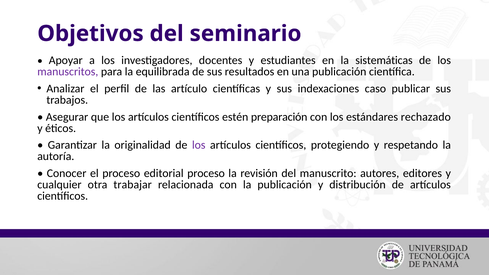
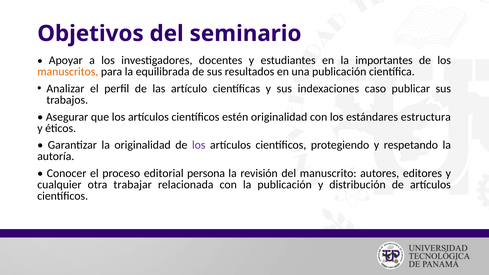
sistemáticas: sistemáticas -> importantes (384, 60)
manuscritos colour: purple -> orange (68, 72)
estén preparación: preparación -> originalidad (279, 117)
rechazado: rechazado -> estructura (426, 117)
editorial proceso: proceso -> persona (206, 173)
